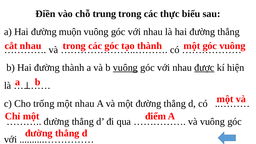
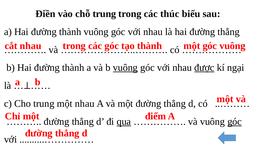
thực: thực -> thúc (170, 14)
a Hai đường muộn: muộn -> thành (70, 32)
hiện: hiện -> ngại (236, 68)
trống: trống -> trung (44, 104)
qua underline: none -> present (124, 122)
góc underline: none -> present (235, 122)
